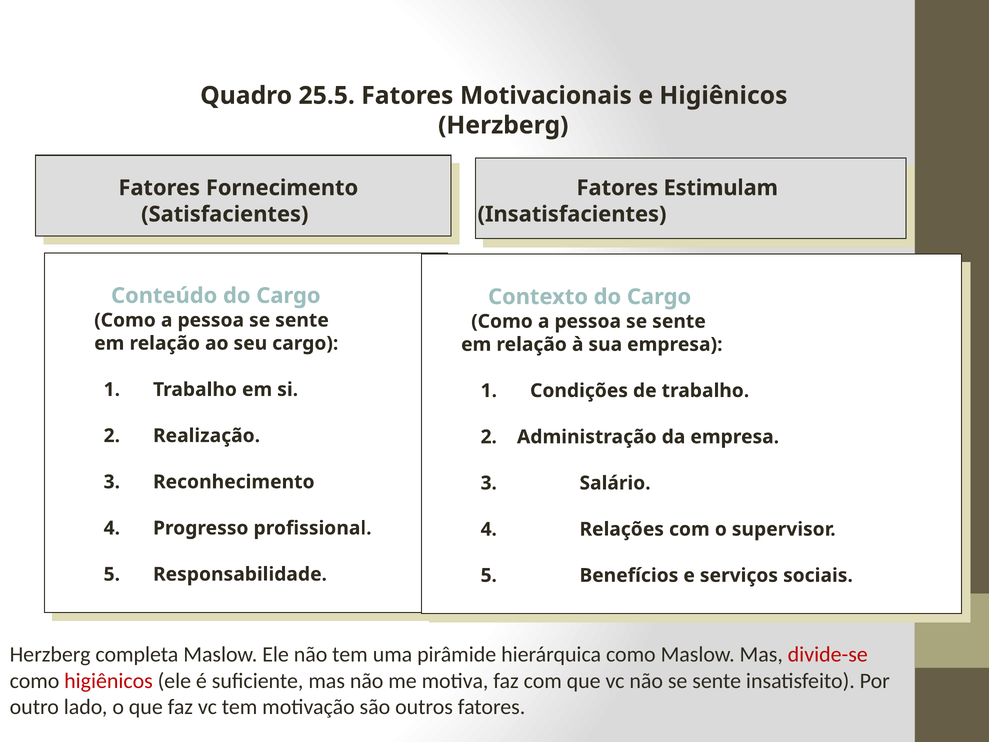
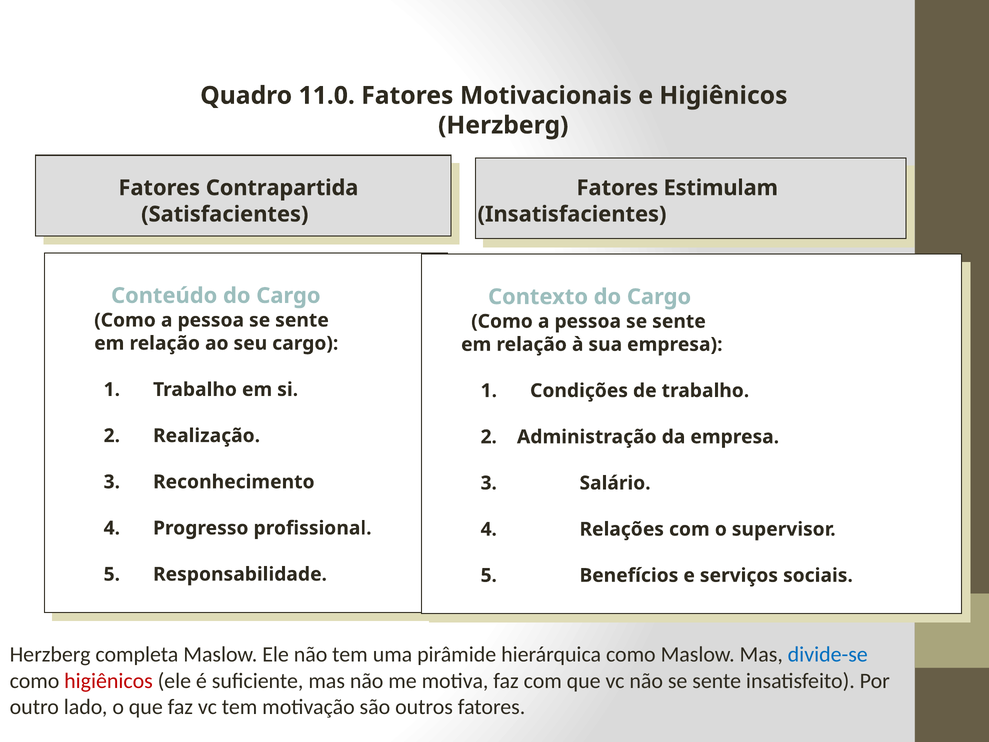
25.5: 25.5 -> 11.0 (327, 96)
Fornecimento: Fornecimento -> Contrapartida (282, 188)
divide-se colour: red -> blue (828, 654)
